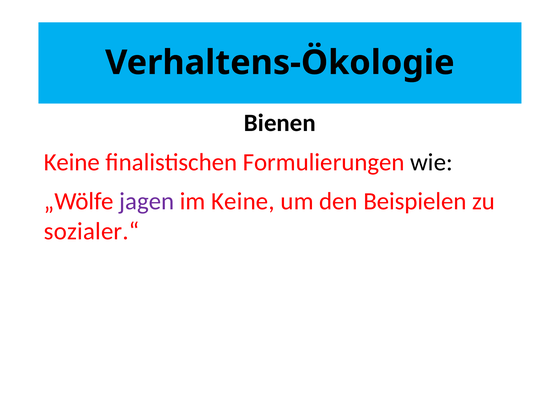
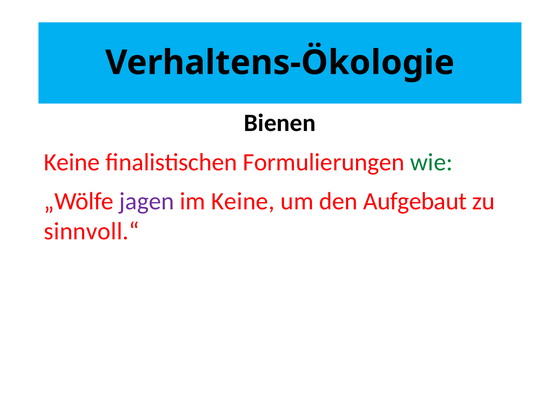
wie colour: black -> green (431, 162)
Beispielen: Beispielen -> Aufgebaut (415, 201)
sozialer.“: sozialer.“ -> sinnvoll.“ (92, 231)
